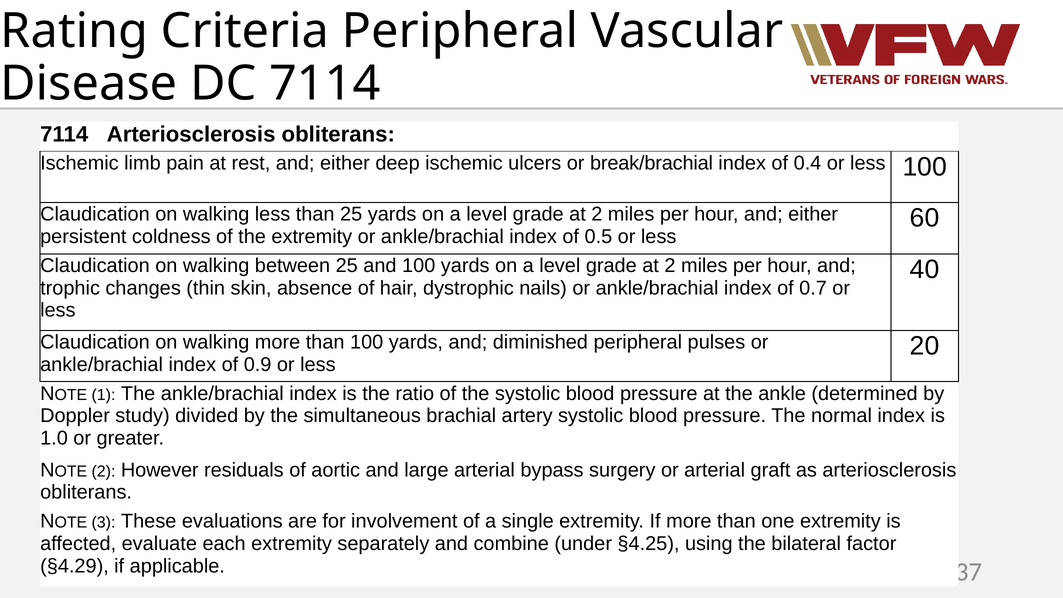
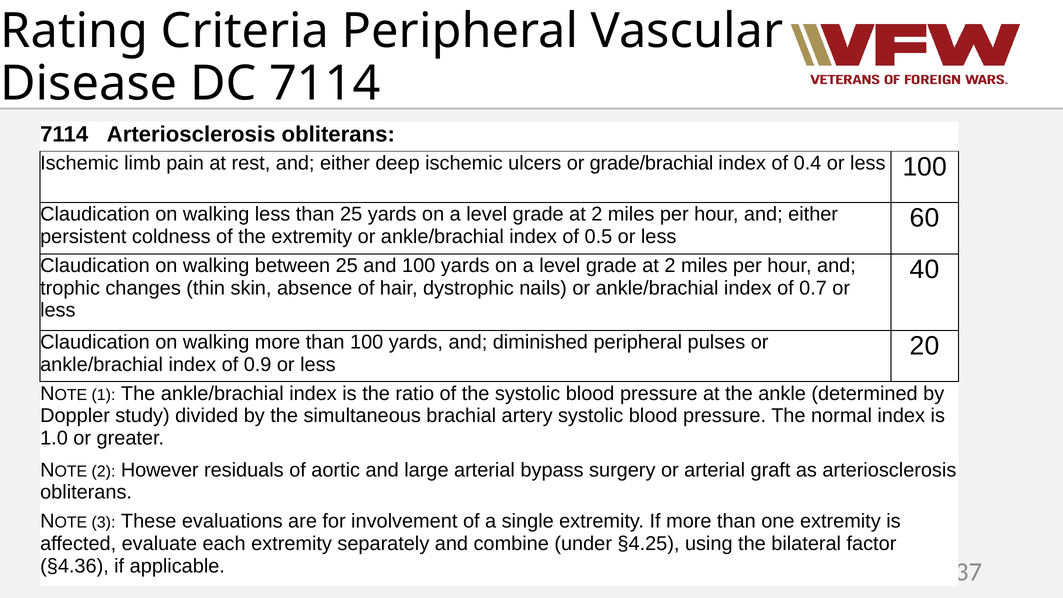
break/brachial: break/brachial -> grade/brachial (652, 163)
§4.29: §4.29 -> §4.36 (74, 566)
